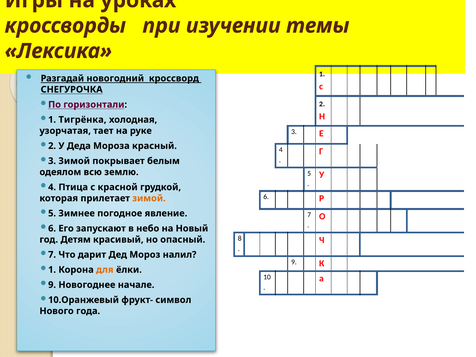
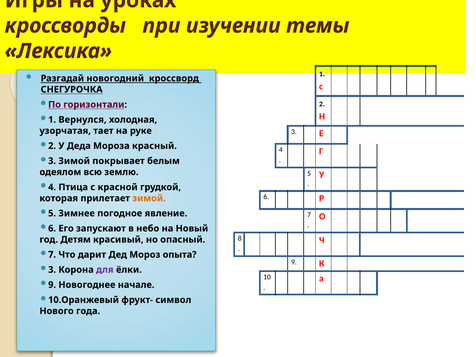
Тигрёнка: Тигрёнка -> Вернулся (82, 120)
налил: налил -> опыта (180, 255)
1: 1 -> 3 (52, 270)
для colour: orange -> purple (105, 270)
